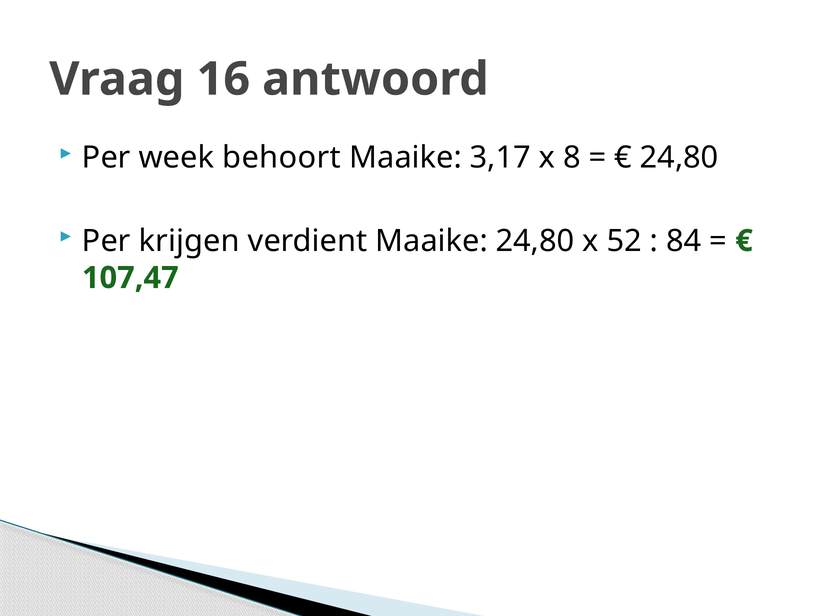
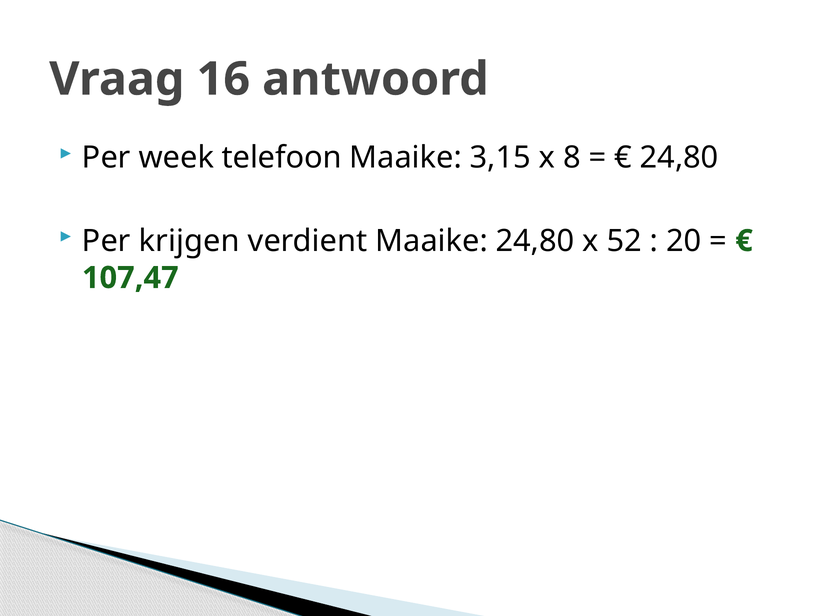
behoort: behoort -> telefoon (282, 158)
3,17: 3,17 -> 3,15 (500, 158)
84: 84 -> 20 (684, 241)
